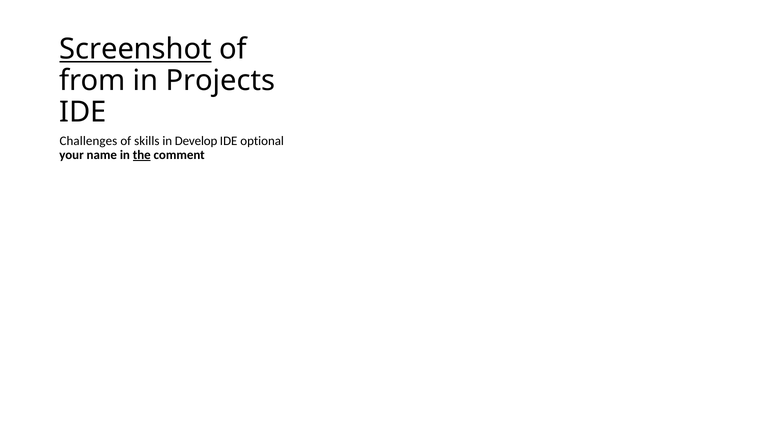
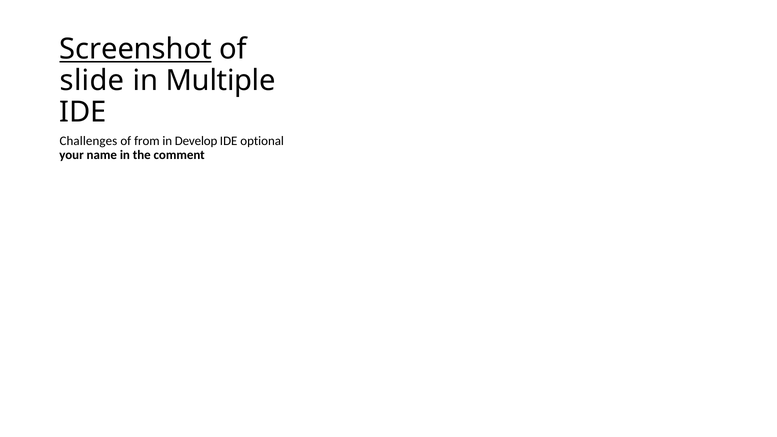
from: from -> slide (92, 81)
Projects: Projects -> Multiple (221, 81)
skills: skills -> from (147, 141)
the underline: present -> none (142, 155)
